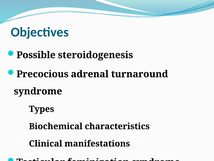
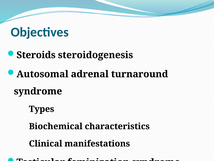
Possible: Possible -> Steroids (36, 55)
Precocious: Precocious -> Autosomal (42, 74)
